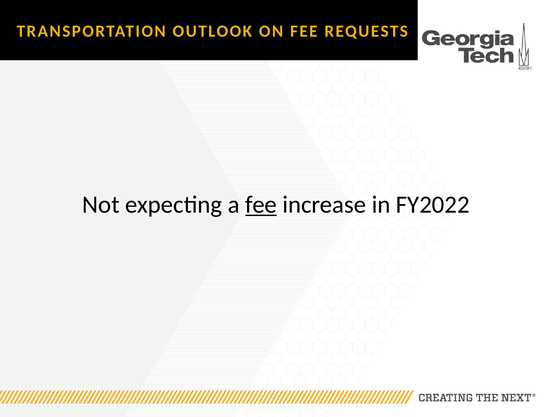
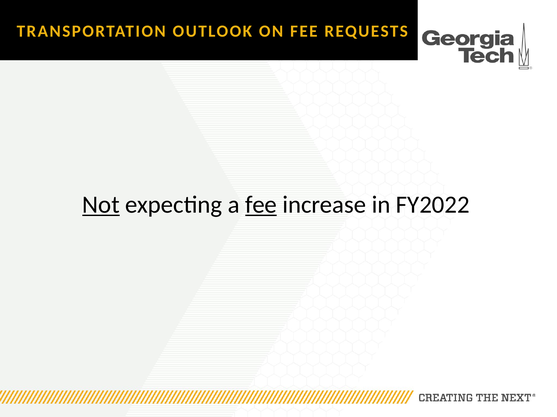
Not underline: none -> present (101, 205)
